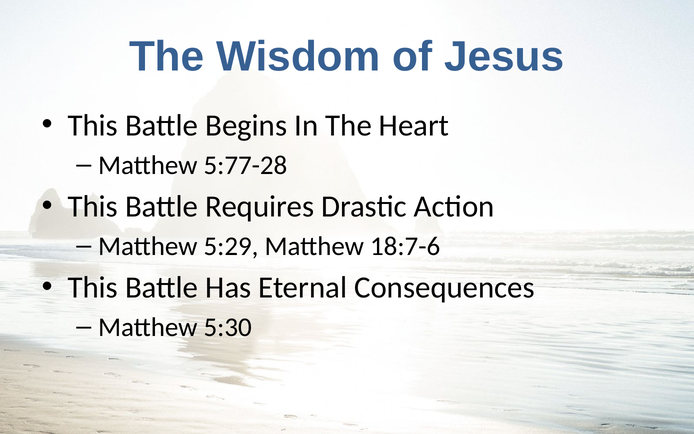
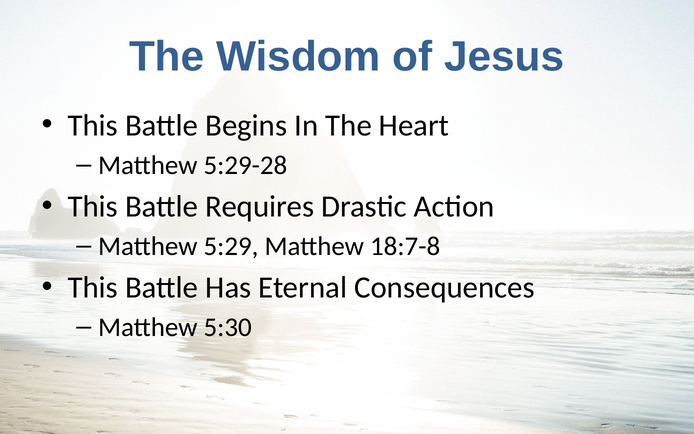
5:77-28: 5:77-28 -> 5:29-28 (245, 165)
18:7-6: 18:7-6 -> 18:7-8 (405, 246)
